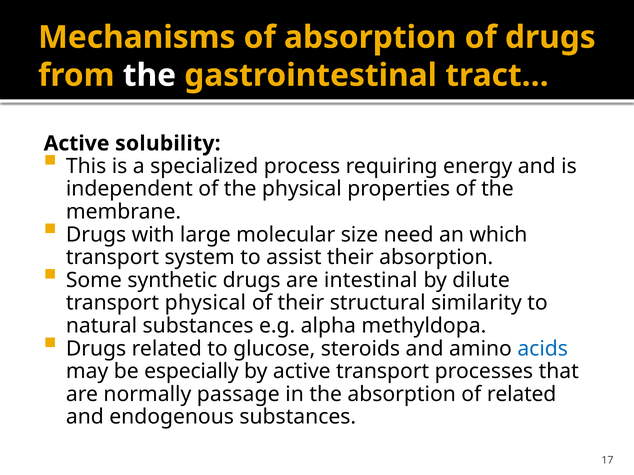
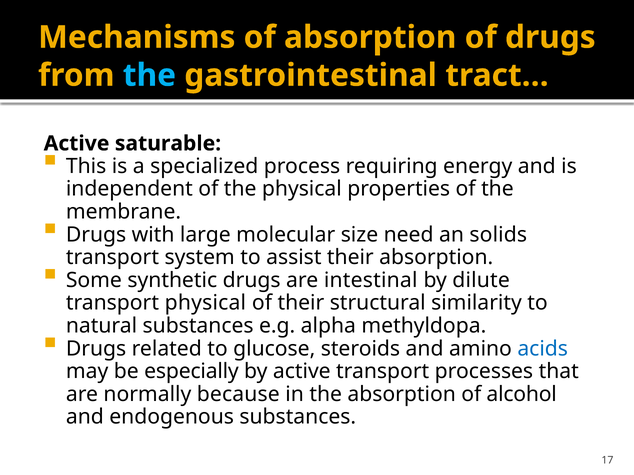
the colour: white -> light blue (149, 75)
solubility: solubility -> saturable (168, 144)
which: which -> solids (498, 235)
passage: passage -> because (238, 395)
of related: related -> alcohol (522, 395)
